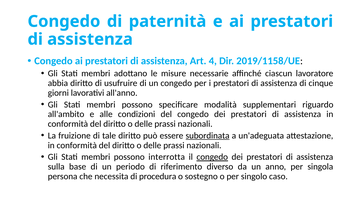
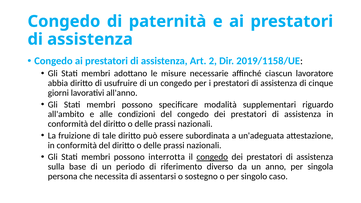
4: 4 -> 2 (213, 61)
subordinata underline: present -> none (208, 136)
procedura: procedura -> assentarsi (158, 177)
